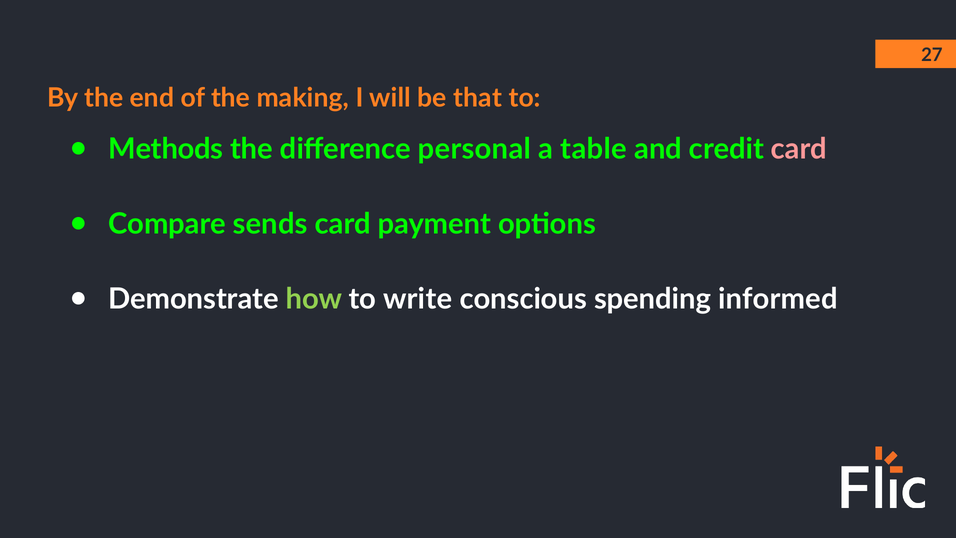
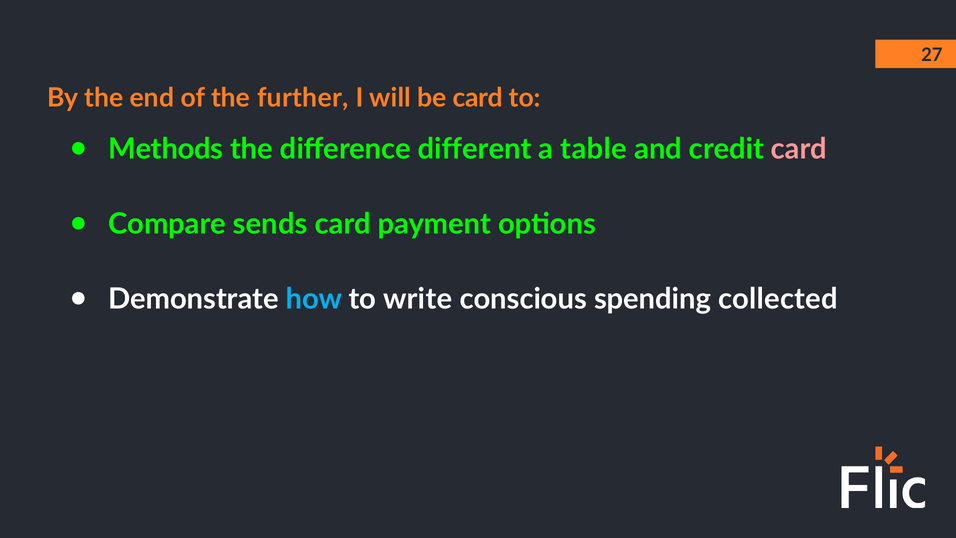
making: making -> further (303, 98)
be that: that -> card (478, 98)
personal: personal -> different (475, 149)
how colour: light green -> light blue (314, 299)
informed: informed -> collected (778, 299)
